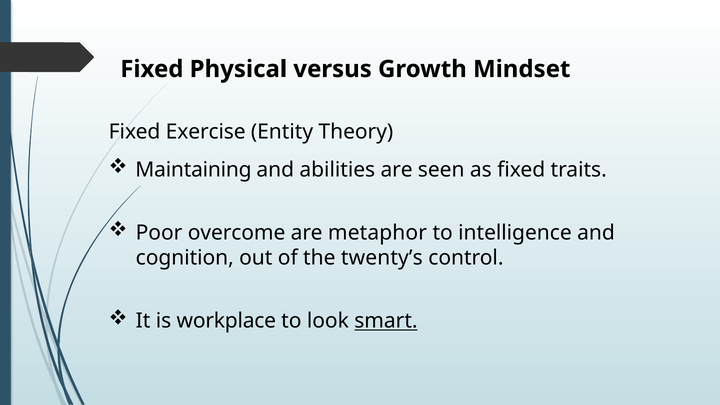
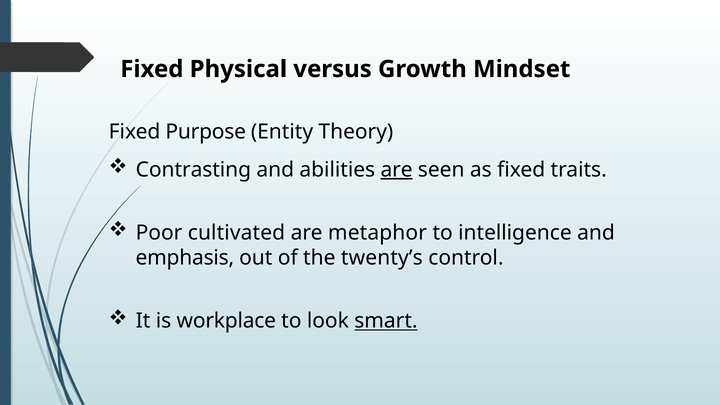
Exercise: Exercise -> Purpose (206, 132)
Maintaining: Maintaining -> Contrasting (193, 170)
are underline: none -> present (397, 170)
overcome: overcome -> cultivated (236, 233)
cognition: cognition -> emphasis (185, 258)
